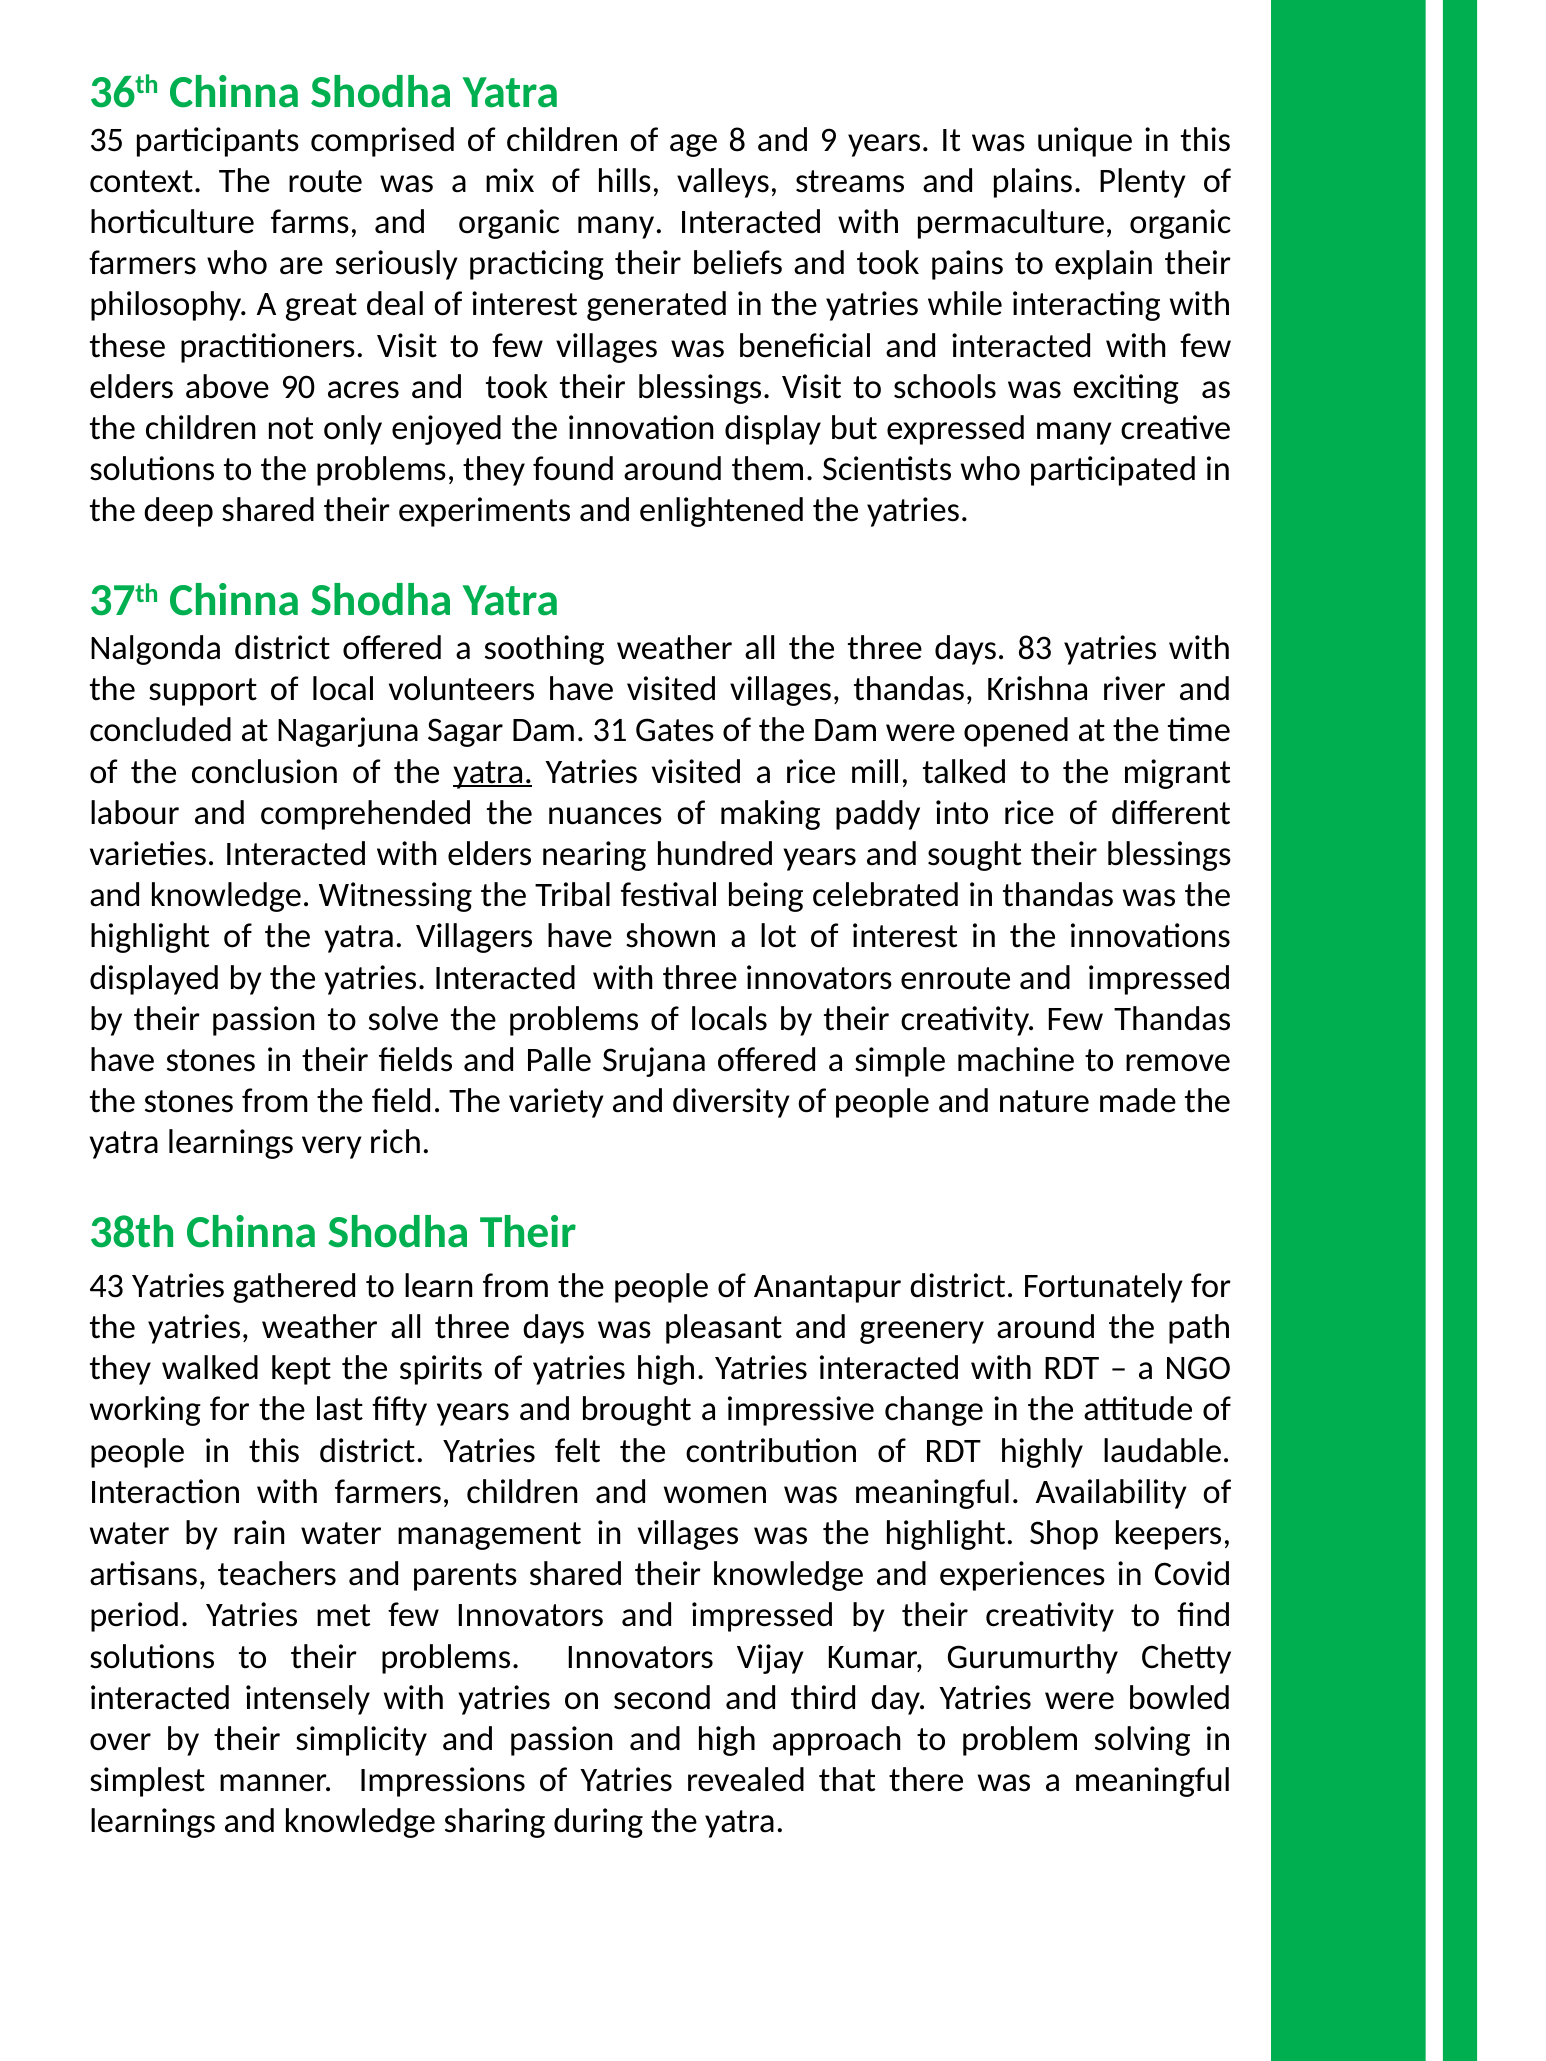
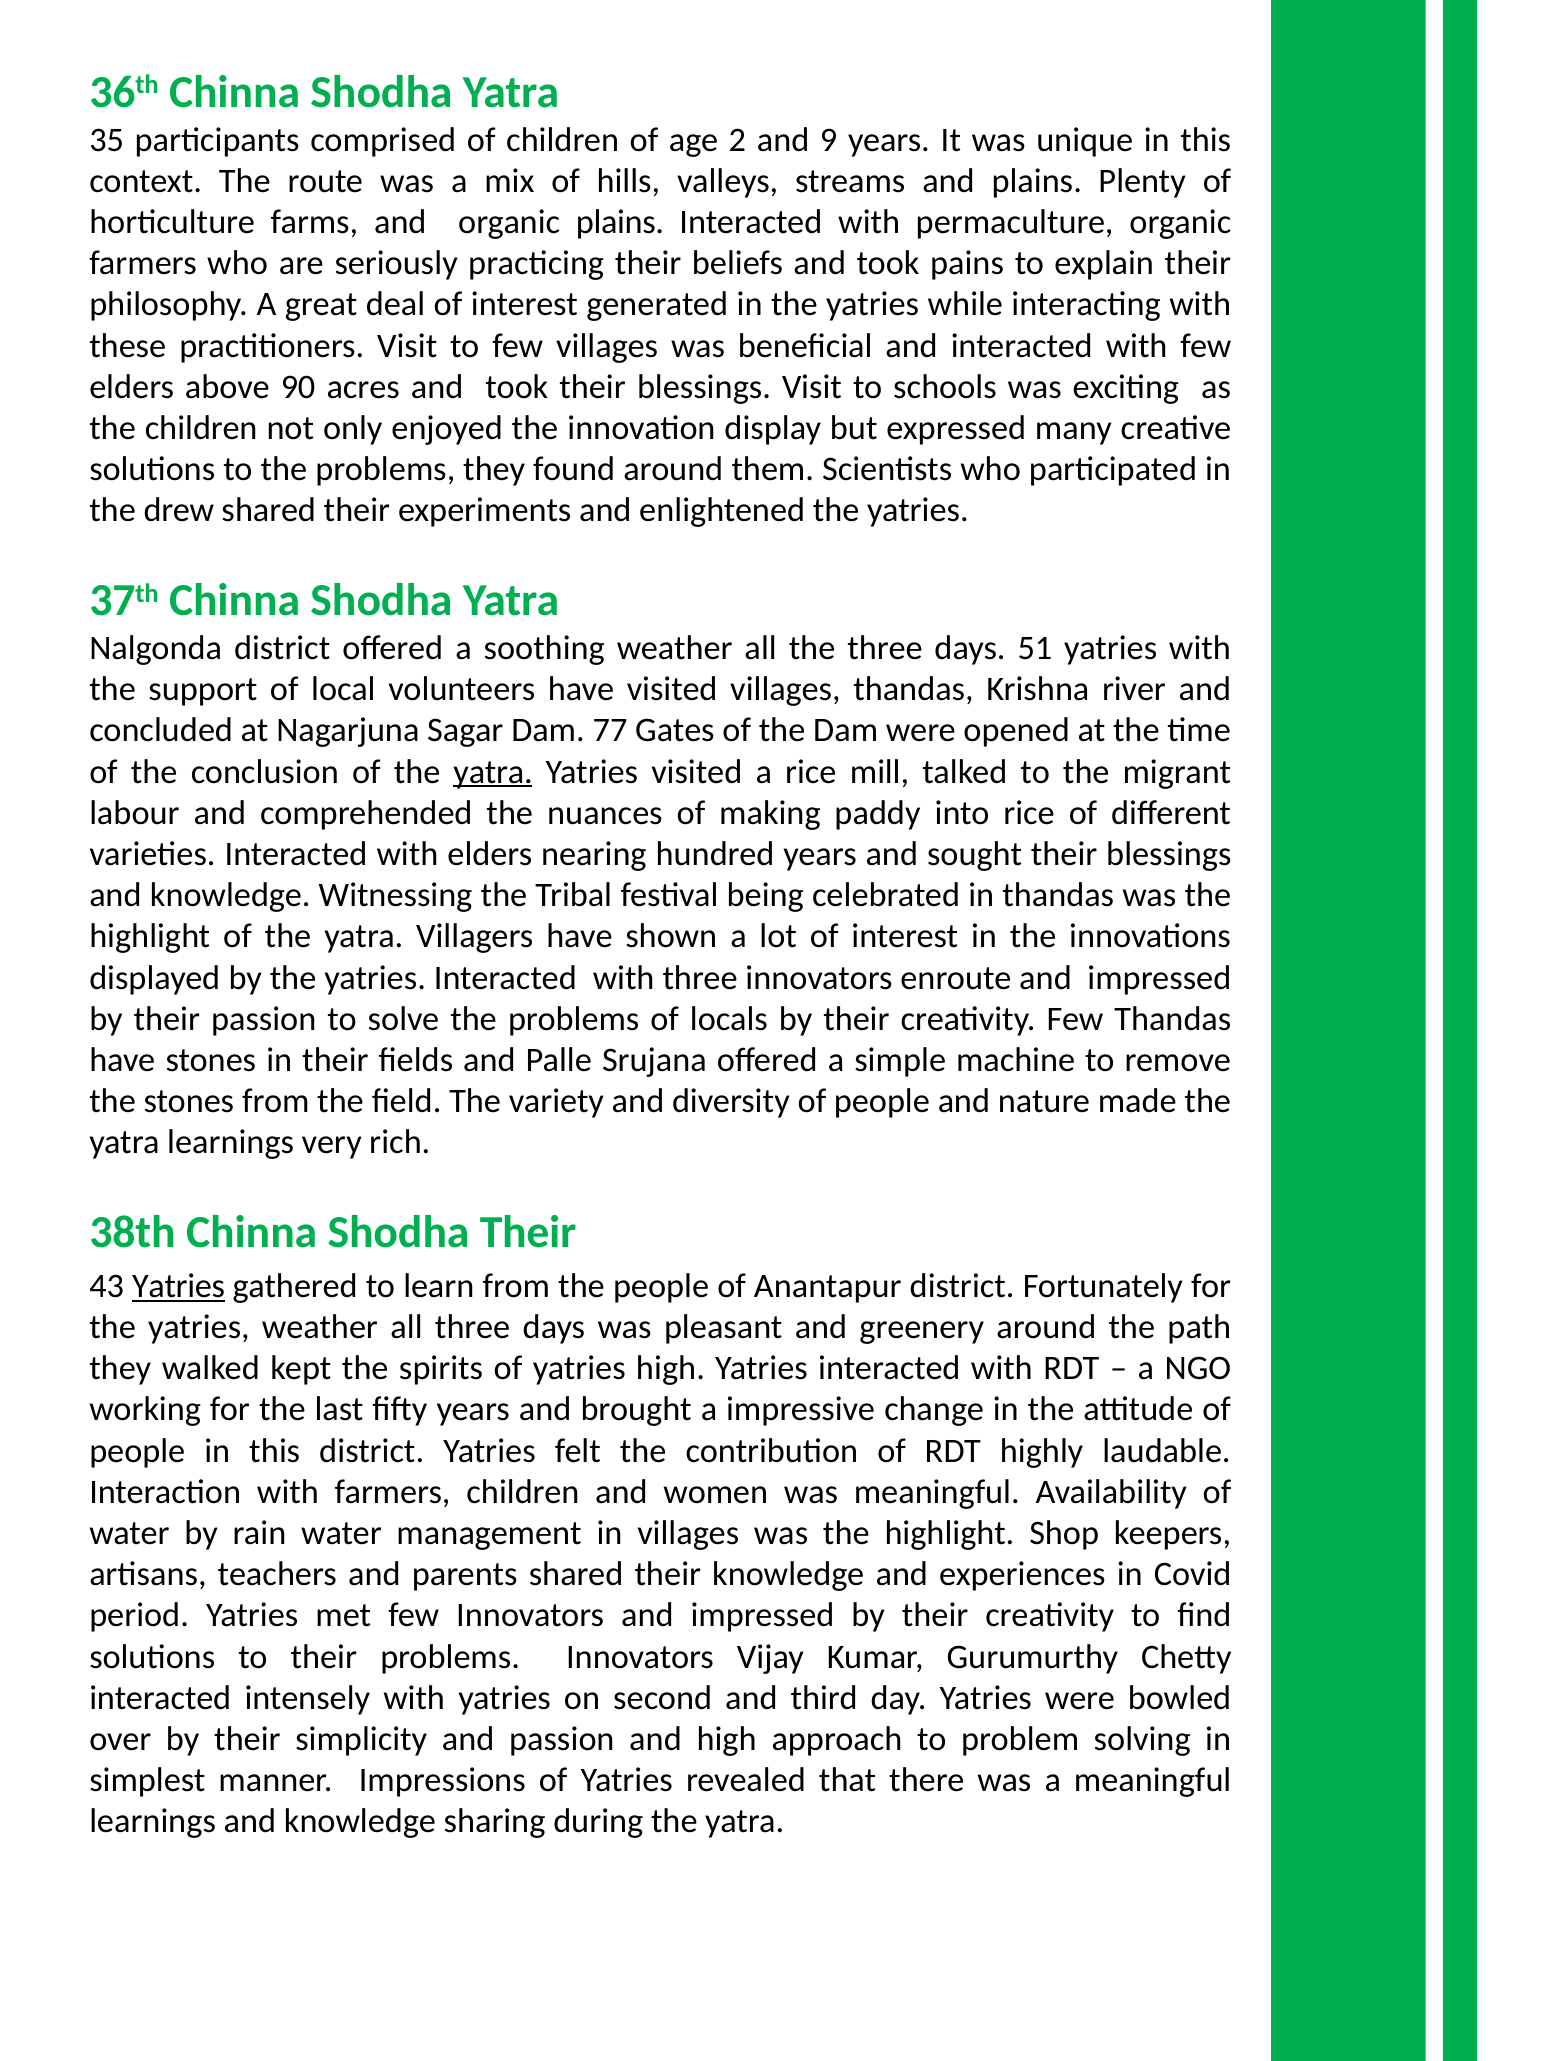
8: 8 -> 2 (737, 140)
organic many: many -> plains (620, 222)
deep: deep -> drew (179, 511)
83: 83 -> 51 (1035, 648)
31: 31 -> 77 (610, 731)
Yatries underline: none -> present (179, 1286)
